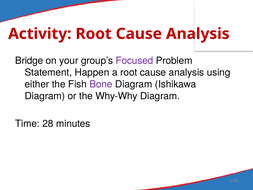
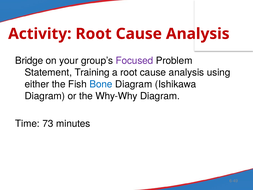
Happen: Happen -> Training (92, 72)
Bone colour: purple -> blue (101, 84)
28: 28 -> 73 (48, 124)
